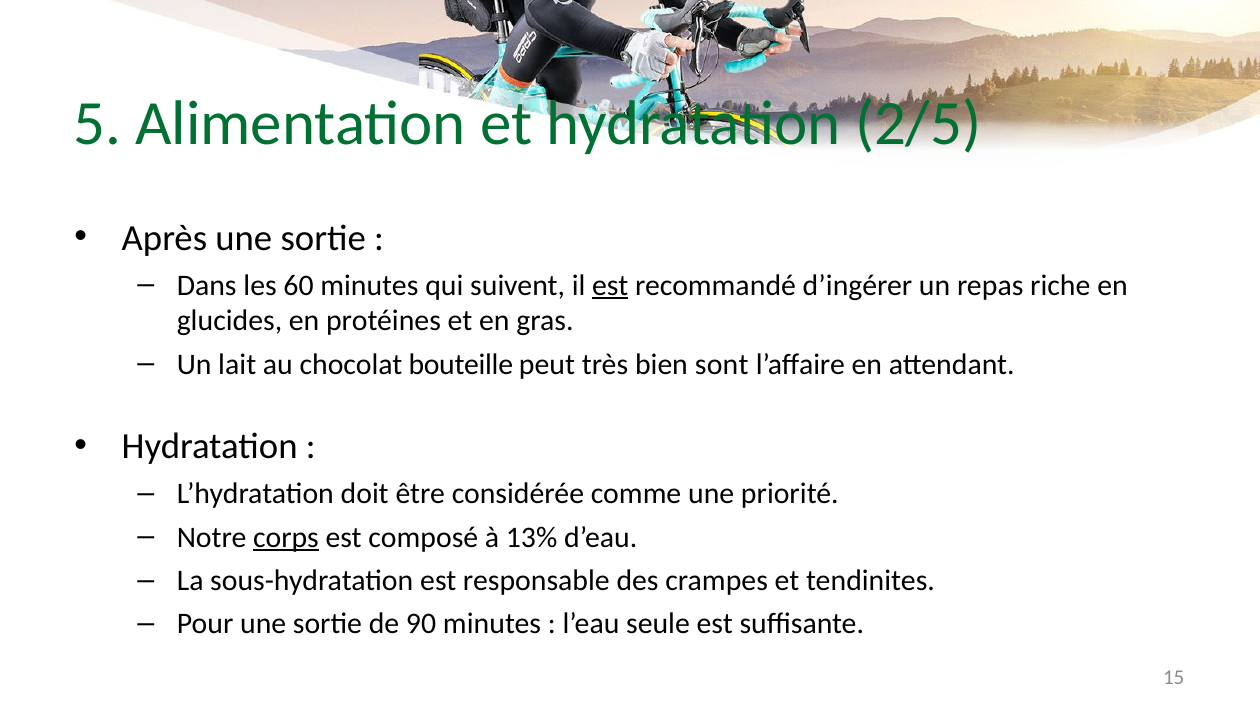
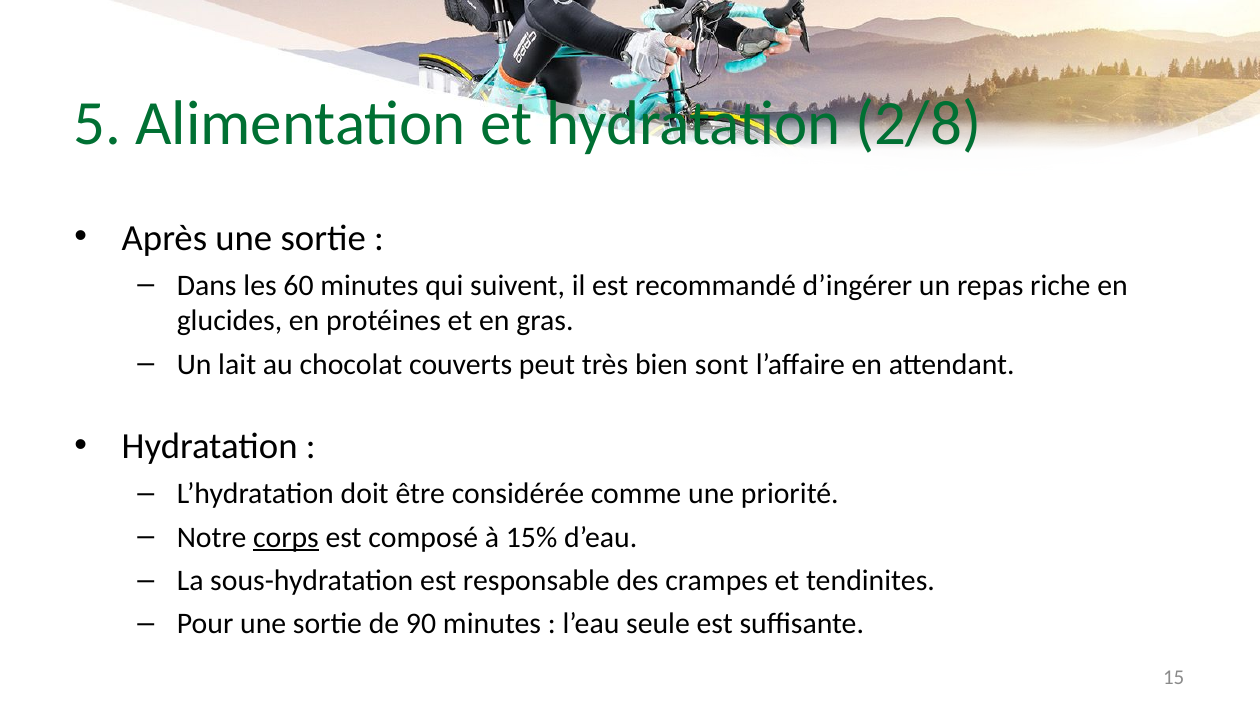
2/5: 2/5 -> 2/8 (918, 123)
est underline: present -> none (610, 285)
bouteille: bouteille -> couverts (461, 364)
13%: 13% -> 15% (532, 537)
